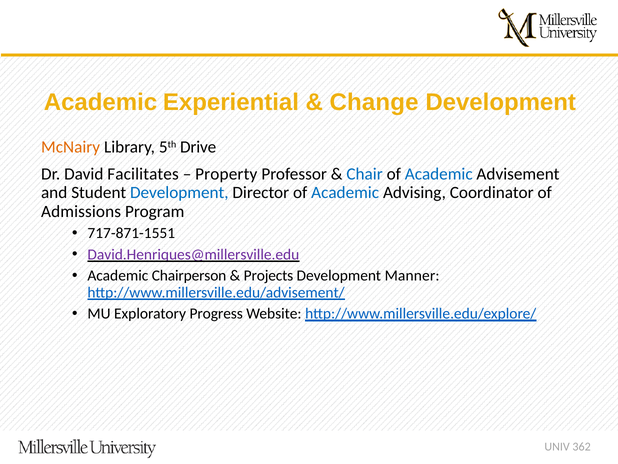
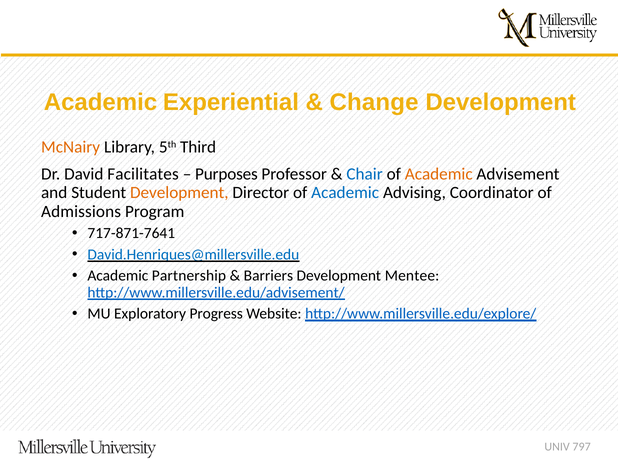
Drive: Drive -> Third (198, 147)
Property: Property -> Purposes (226, 174)
Academic colour: blue -> orange (439, 174)
Development colour: blue -> orange (179, 193)
717-871-1551: 717-871-1551 -> 717-871-7641 (131, 233)
David.Henriques@millersville.edu colour: purple -> blue (193, 254)
Chairperson: Chairperson -> Partnership (189, 275)
Projects: Projects -> Barriers (268, 275)
Manner: Manner -> Mentee (412, 275)
362: 362 -> 797 (582, 446)
